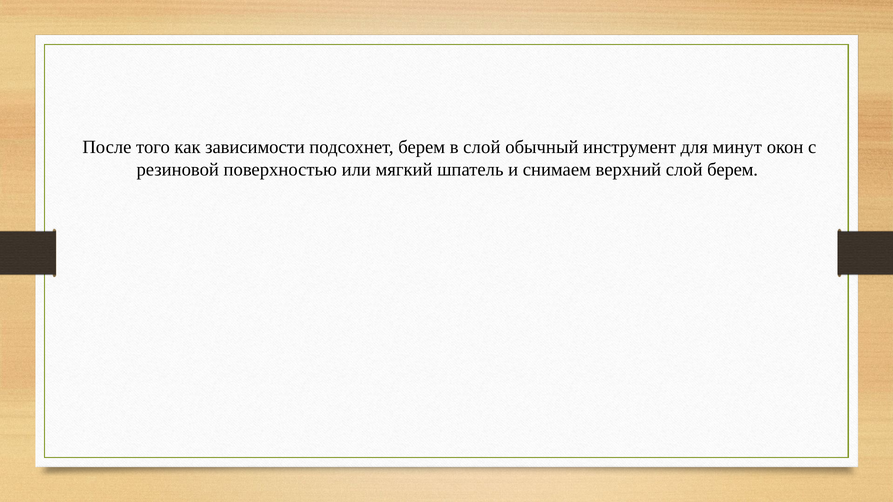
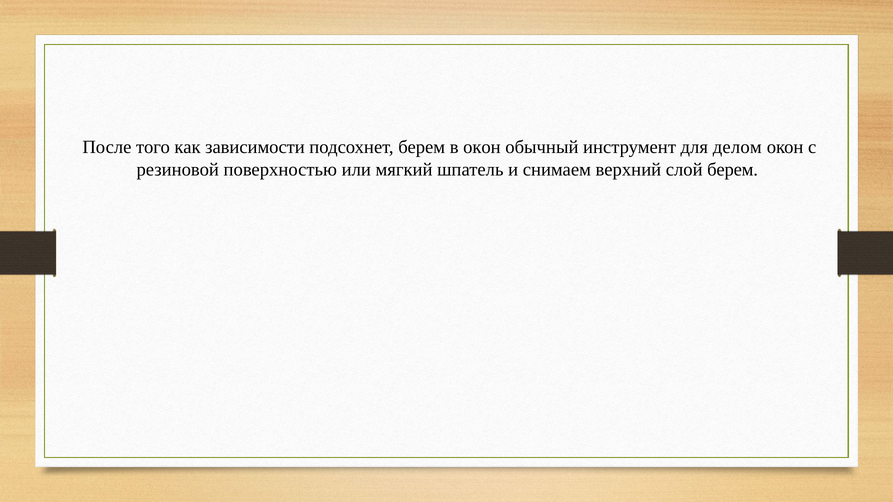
в слой: слой -> окон (482, 147)
минут: минут -> делом (737, 147)
